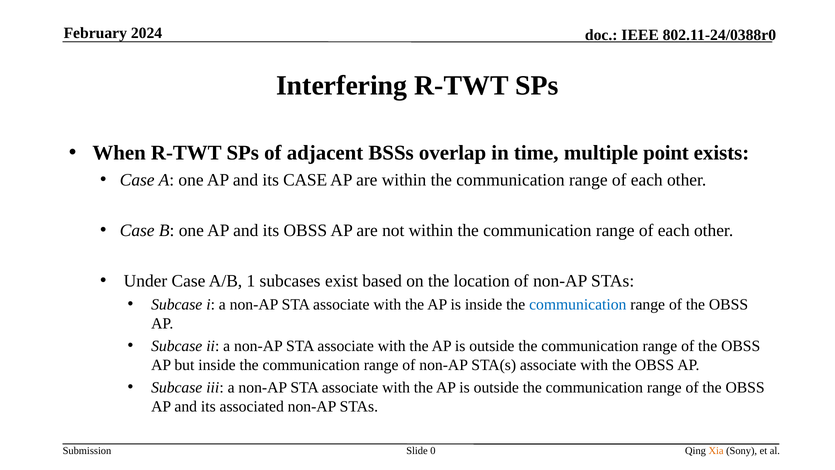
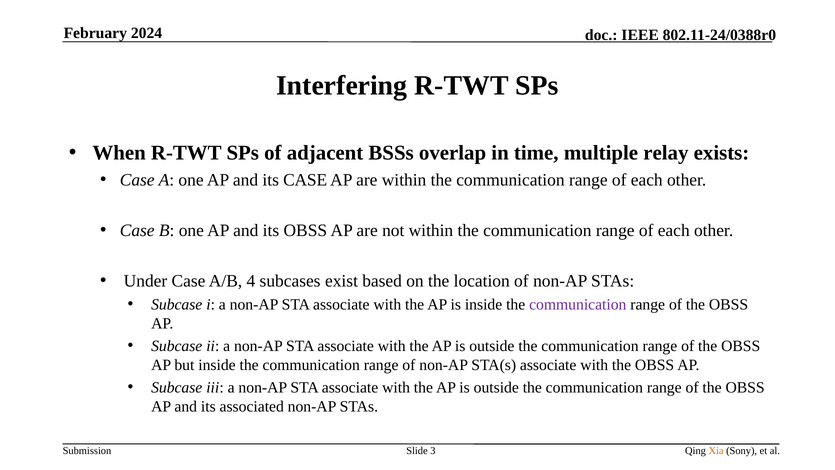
point: point -> relay (666, 153)
1: 1 -> 4 (251, 281)
communication colour: blue -> purple (578, 304)
0: 0 -> 3 (433, 450)
